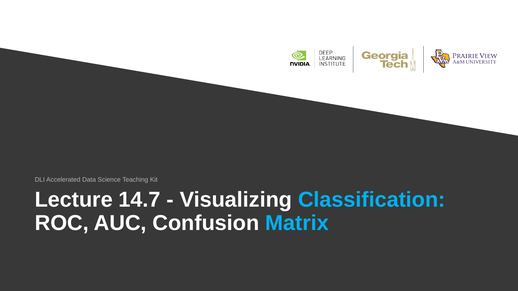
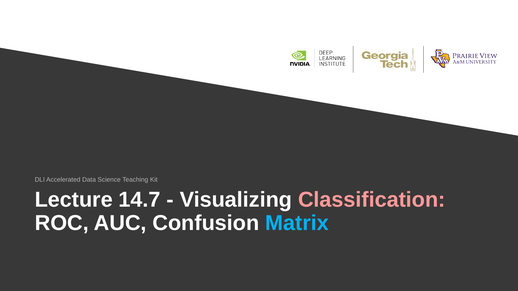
Classification colour: light blue -> pink (372, 200)
